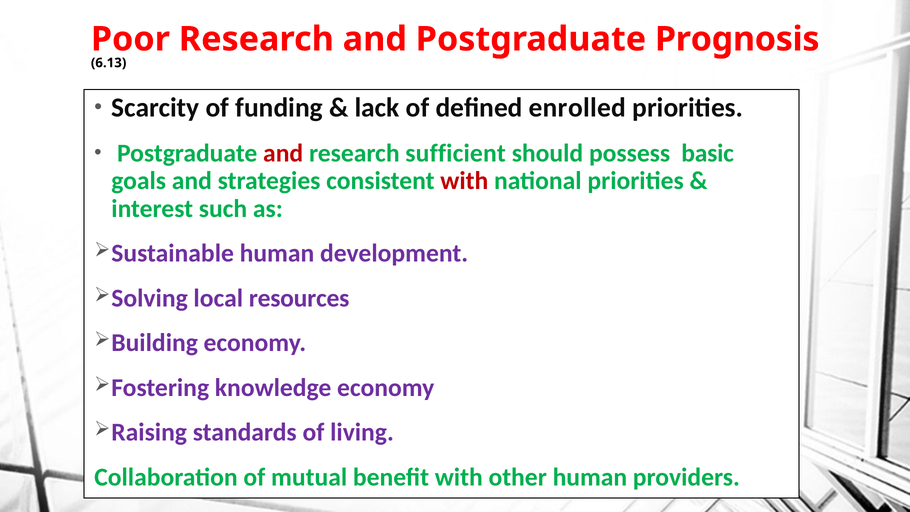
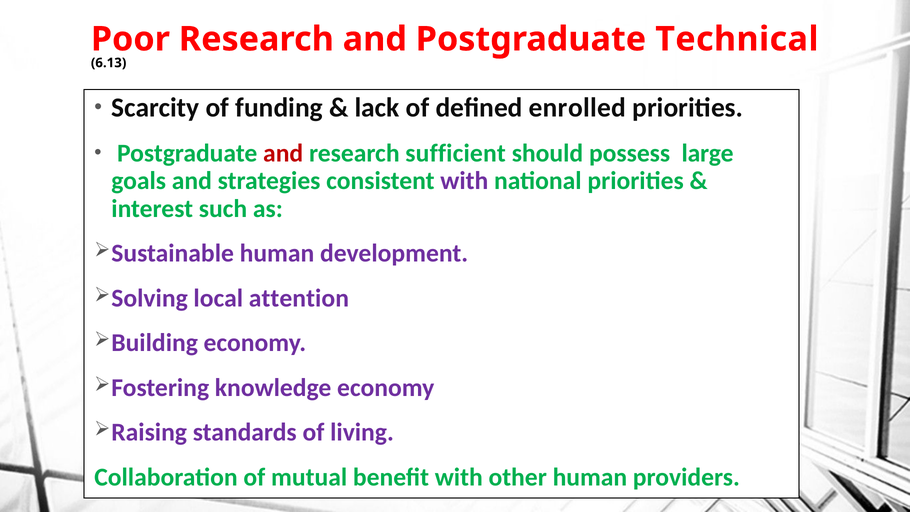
Prognosis: Prognosis -> Technical (737, 39)
basic: basic -> large (708, 153)
with colour: red -> purple (464, 181)
resources: resources -> attention (299, 298)
